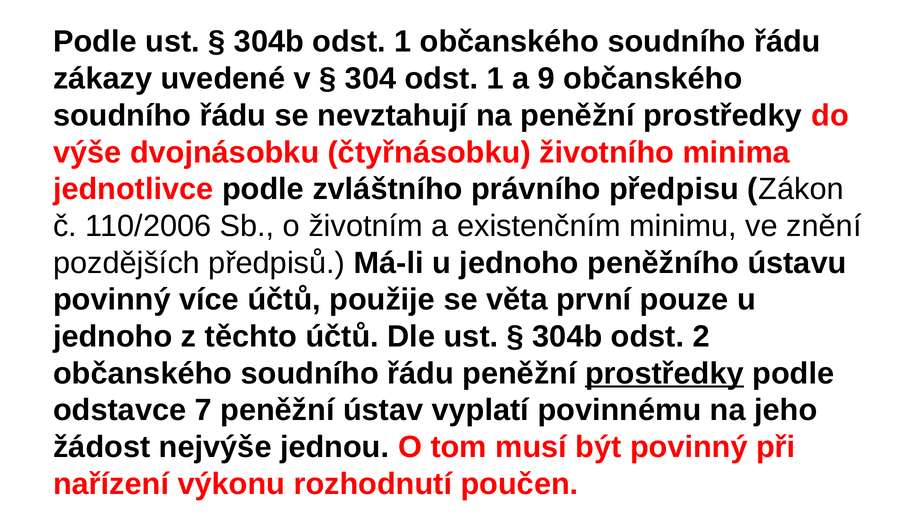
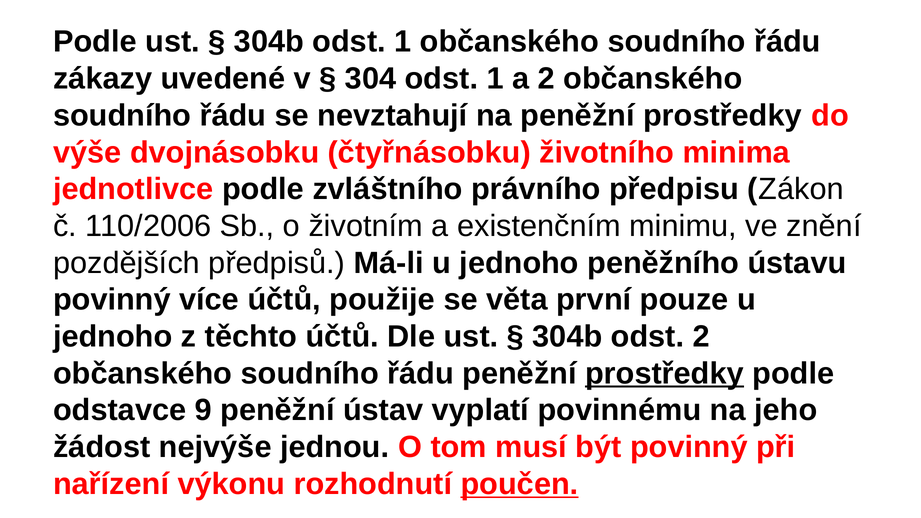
a 9: 9 -> 2 (546, 79)
7: 7 -> 9 (203, 410)
poučen underline: none -> present (520, 484)
